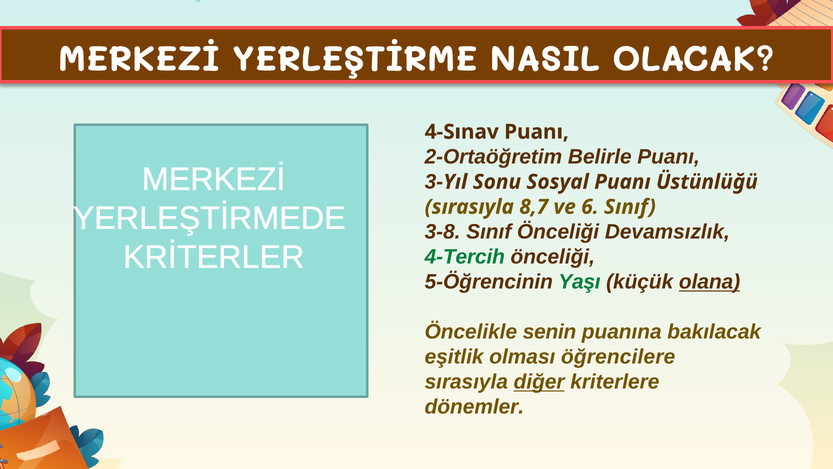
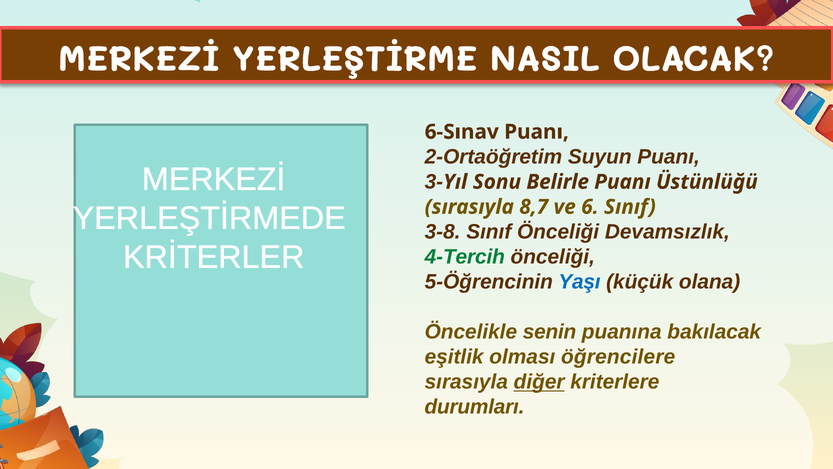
4-Sınav: 4-Sınav -> 6-Sınav (462, 132)
Belirle: Belirle -> Suyun (600, 157)
Sosyal: Sosyal -> Belirle (558, 182)
Yaşı colour: green -> blue (580, 282)
olana underline: present -> none (710, 282)
dönemler: dönemler -> durumları (475, 407)
